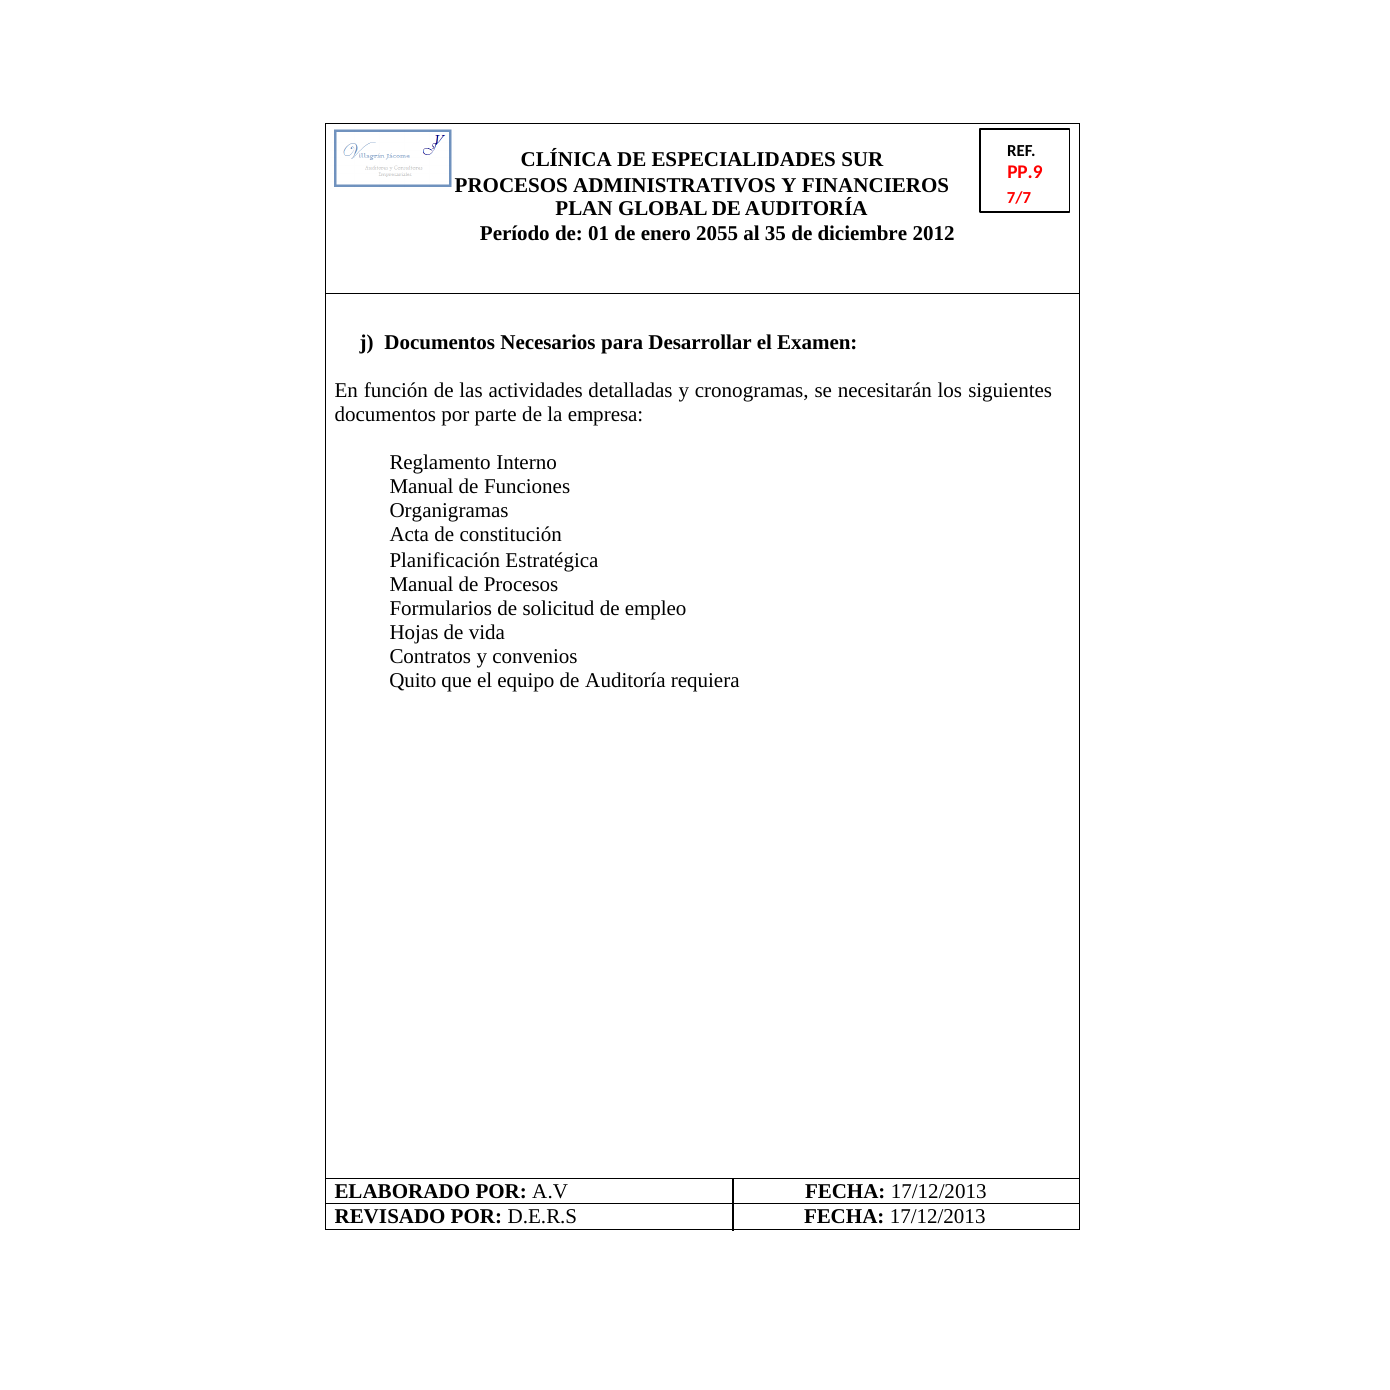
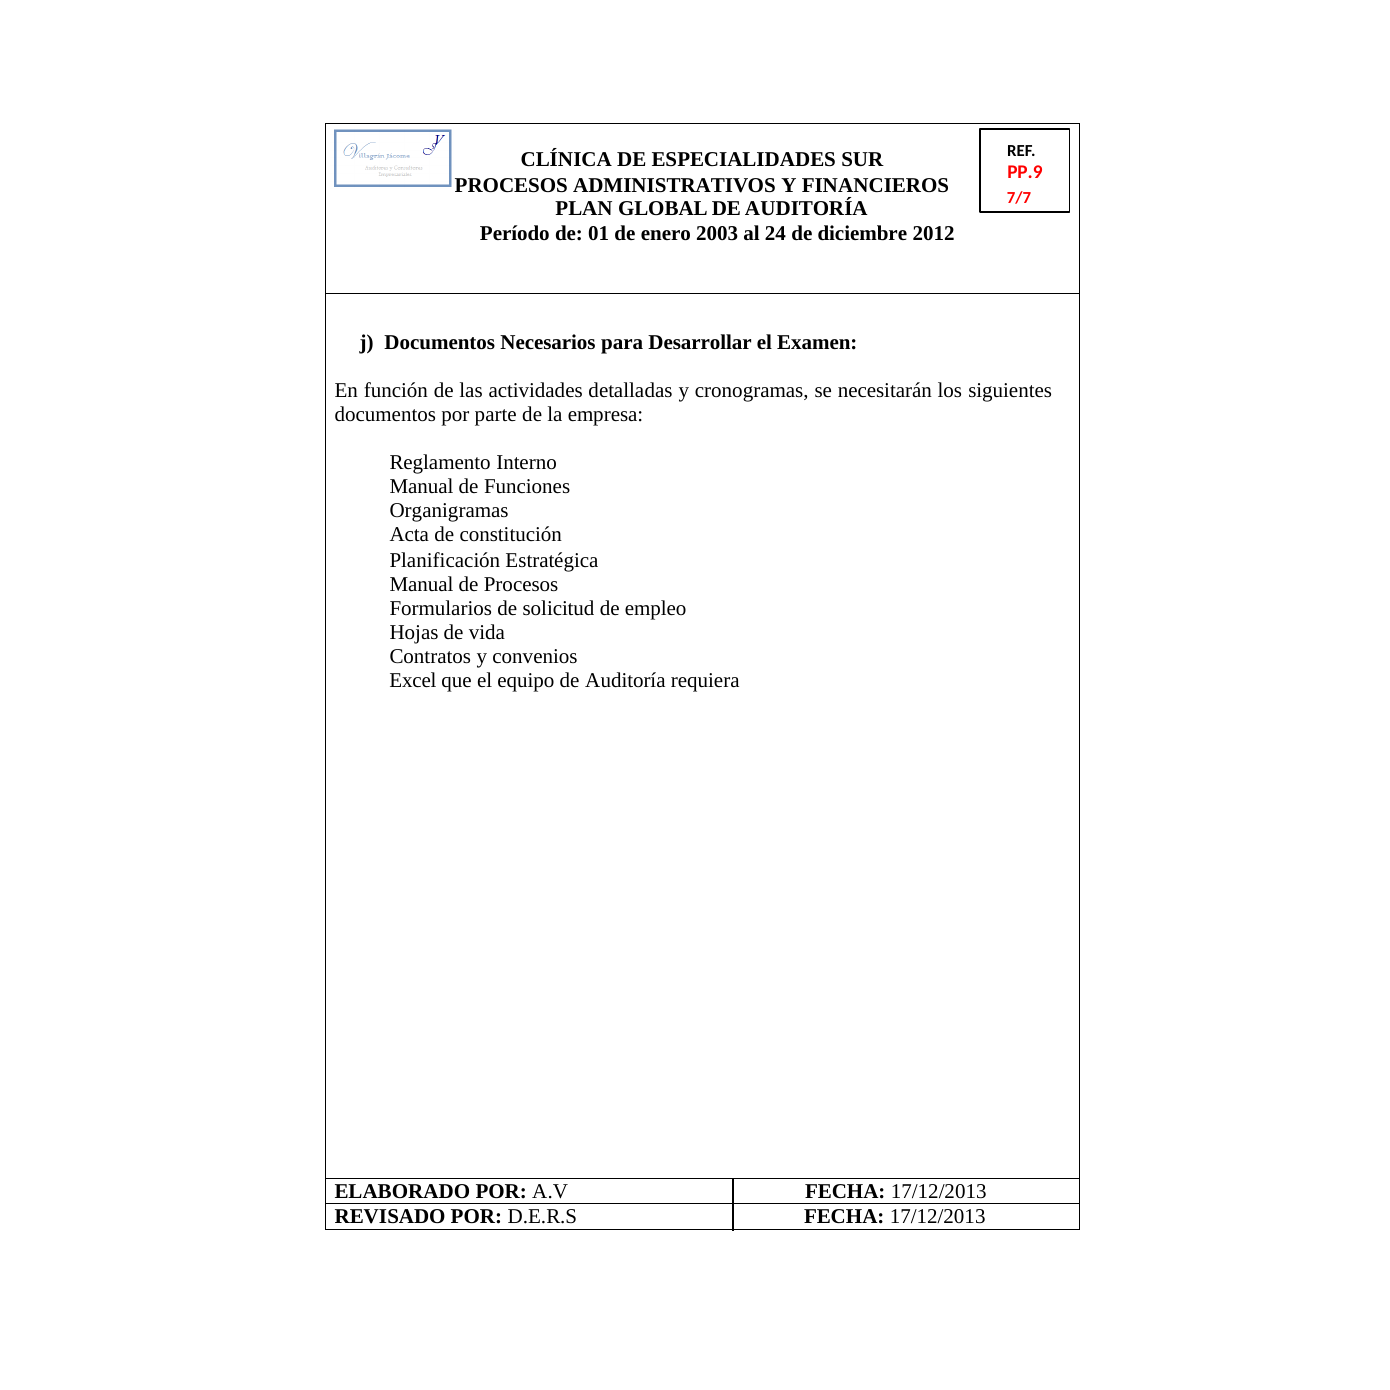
2055: 2055 -> 2003 (717, 234)
35: 35 -> 24 (775, 234)
Quito: Quito -> Excel (413, 680)
